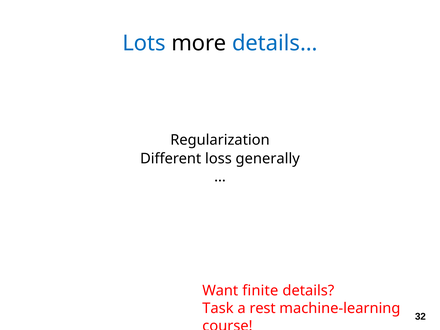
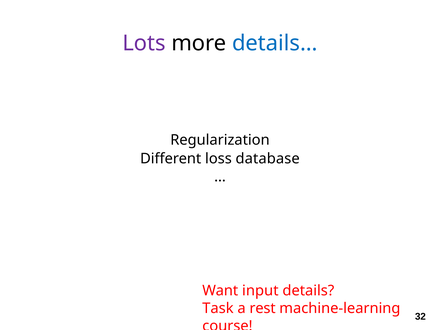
Lots colour: blue -> purple (144, 43)
generally: generally -> database (268, 159)
finite: finite -> input (260, 291)
